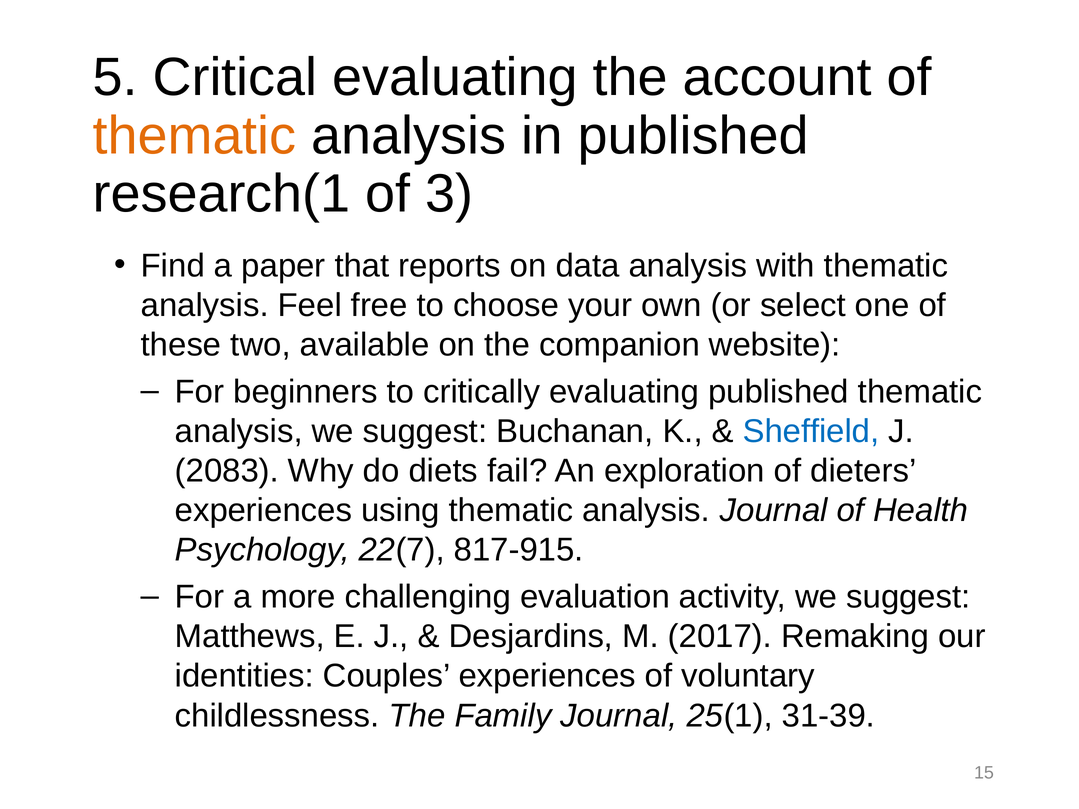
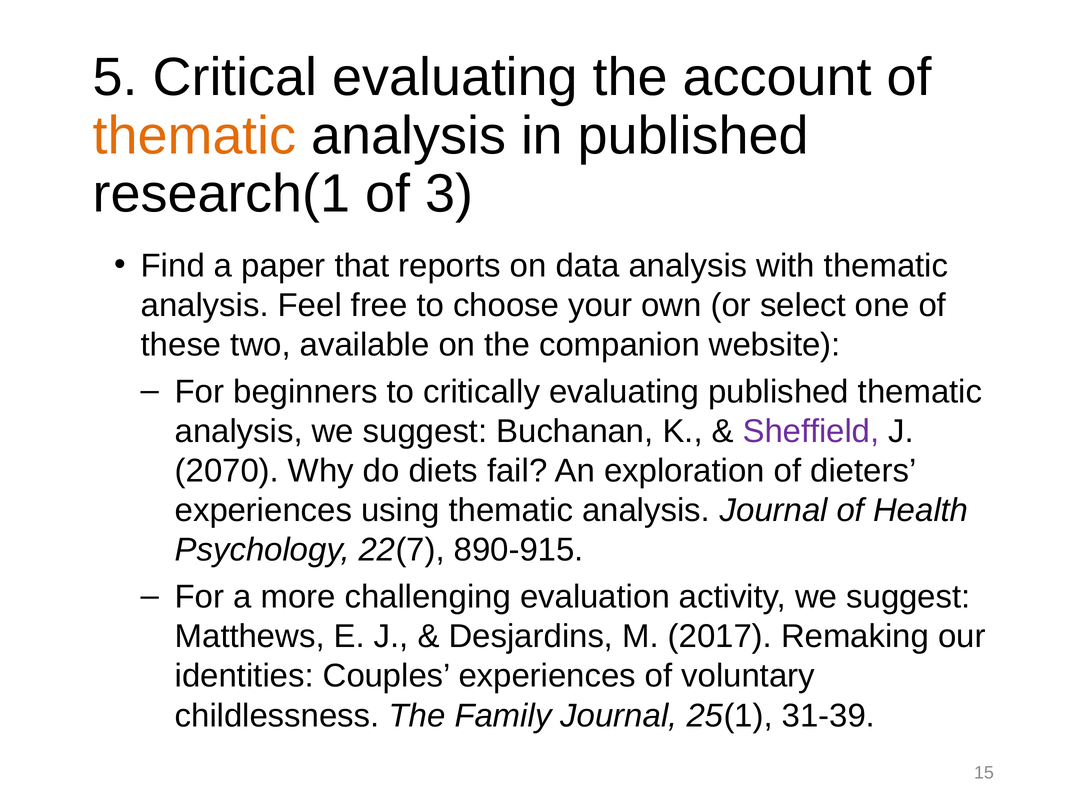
Sheffield colour: blue -> purple (811, 432)
2083: 2083 -> 2070 (227, 471)
817-915: 817-915 -> 890-915 (519, 550)
